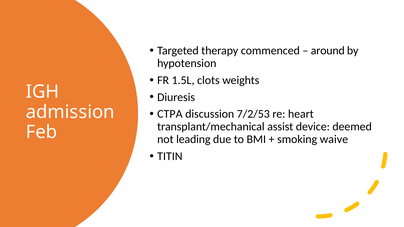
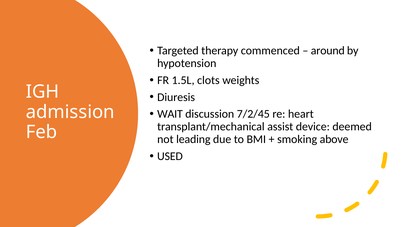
CTPA: CTPA -> WAIT (170, 114)
7/2/53: 7/2/53 -> 7/2/45 (253, 114)
waive: waive -> above (334, 140)
TITIN: TITIN -> USED (170, 156)
